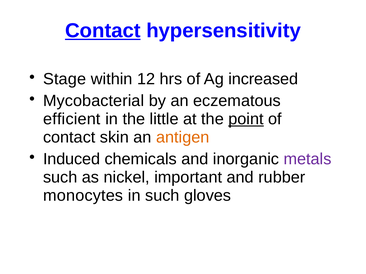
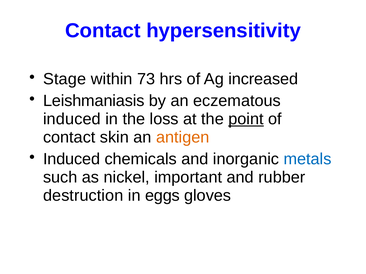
Contact underline: present -> none (103, 31)
12: 12 -> 73 (146, 79)
Mycobacterial: Mycobacterial -> Leishmaniasis (94, 101)
efficient: efficient -> induced (72, 119)
little: little -> loss (164, 119)
metals colour: purple -> blue (308, 159)
monocytes: monocytes -> destruction (83, 196)
in such: such -> eggs (162, 196)
